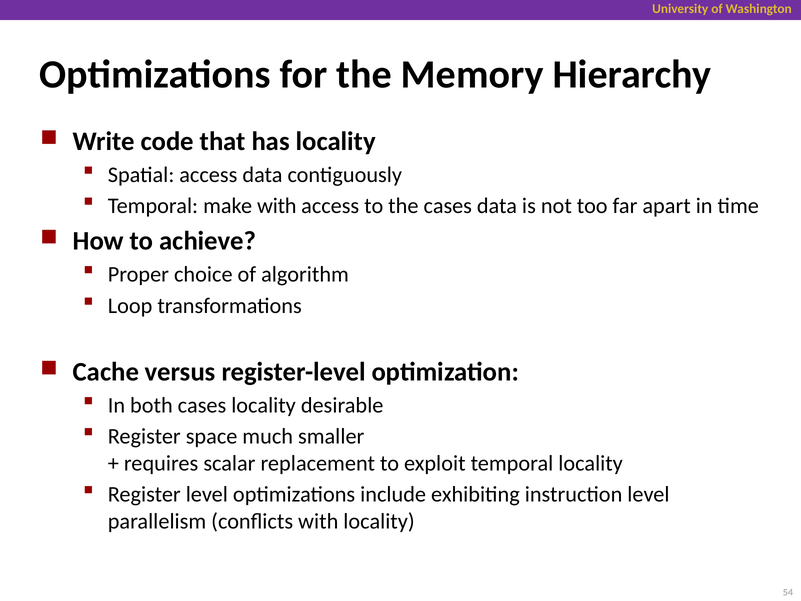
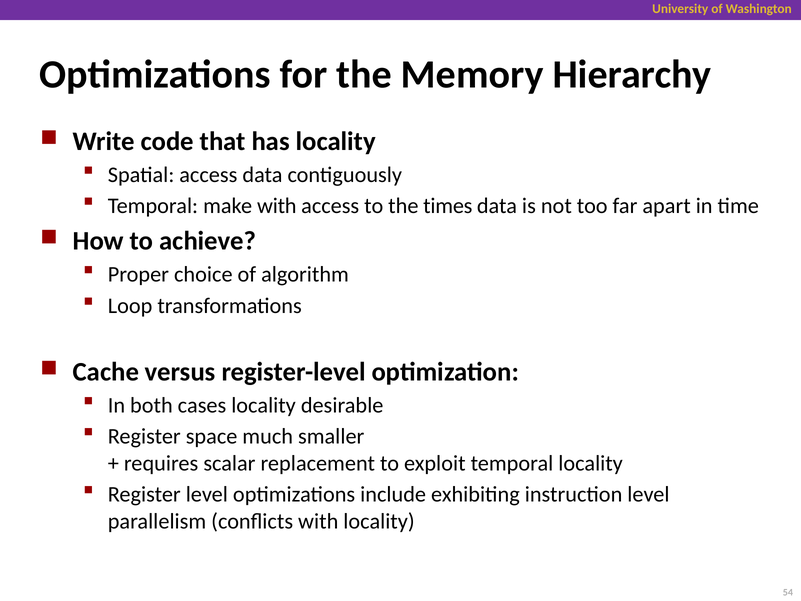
the cases: cases -> times (448, 206)
